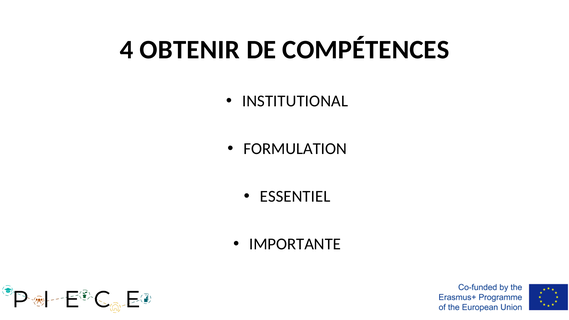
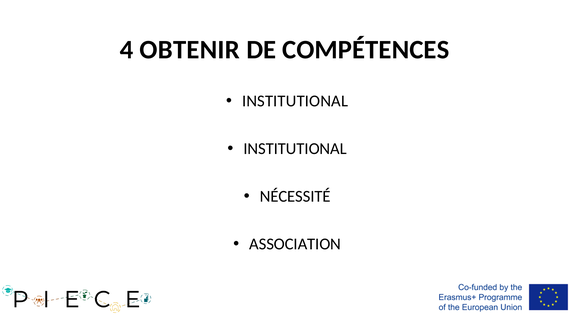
FORMULATION: FORMULATION -> INSTITUTIONAL (295, 149)
ESSENTIEL: ESSENTIEL -> NÉCESSITÉ (295, 196)
IMPORTANTE: IMPORTANTE -> ASSOCIATION (295, 244)
